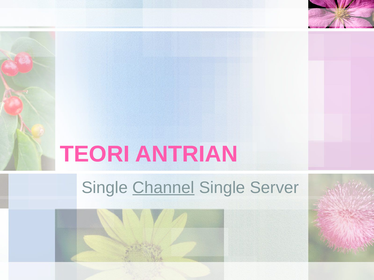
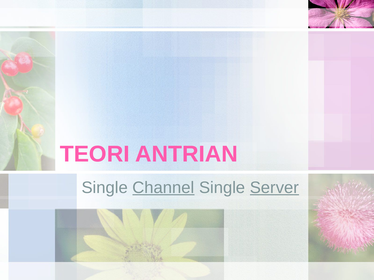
Server underline: none -> present (274, 188)
